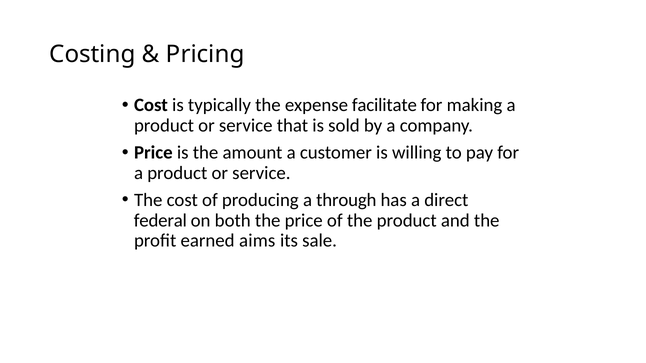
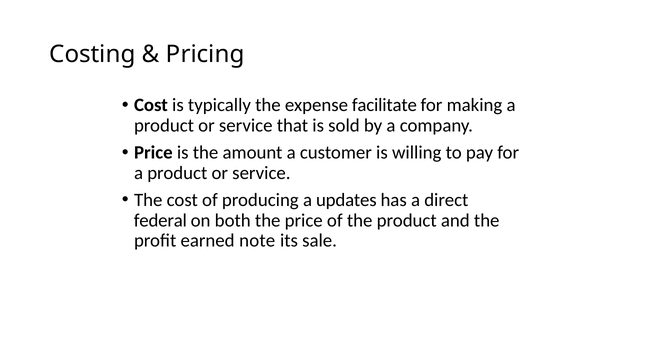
through: through -> updates (346, 200)
aims: aims -> note (257, 241)
